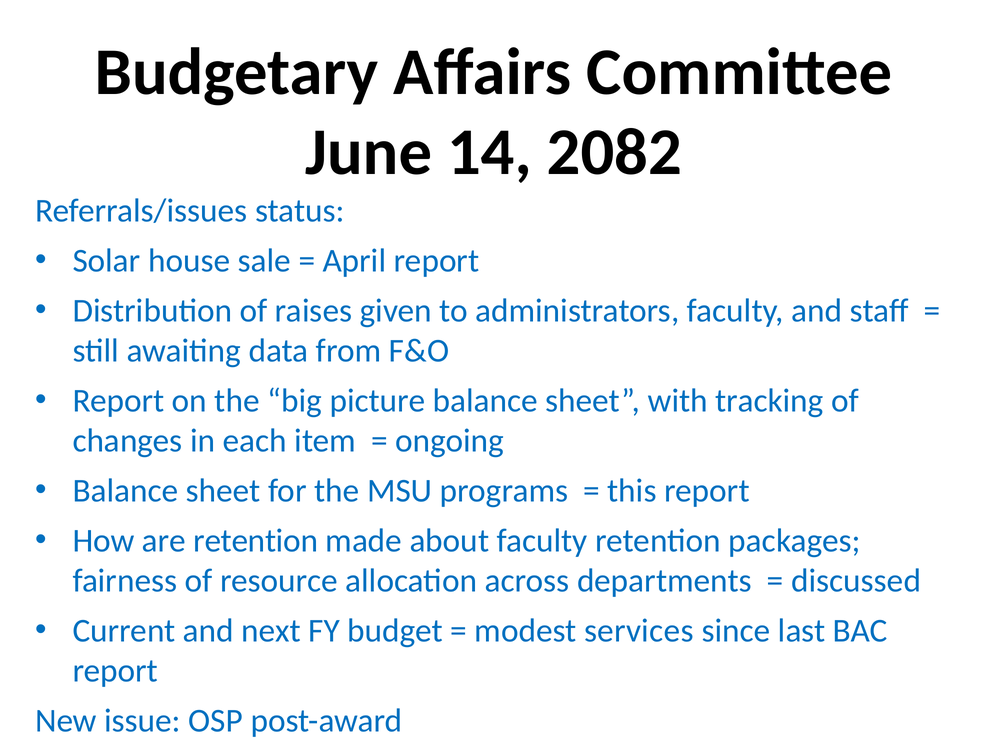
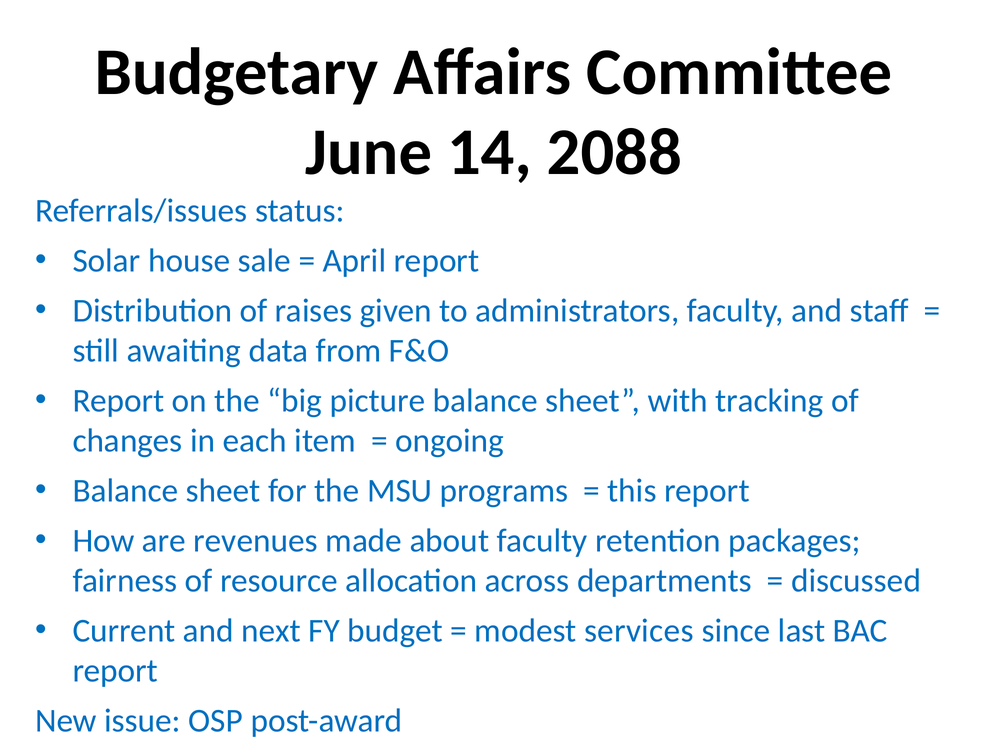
2082: 2082 -> 2088 (614, 152)
are retention: retention -> revenues (256, 541)
